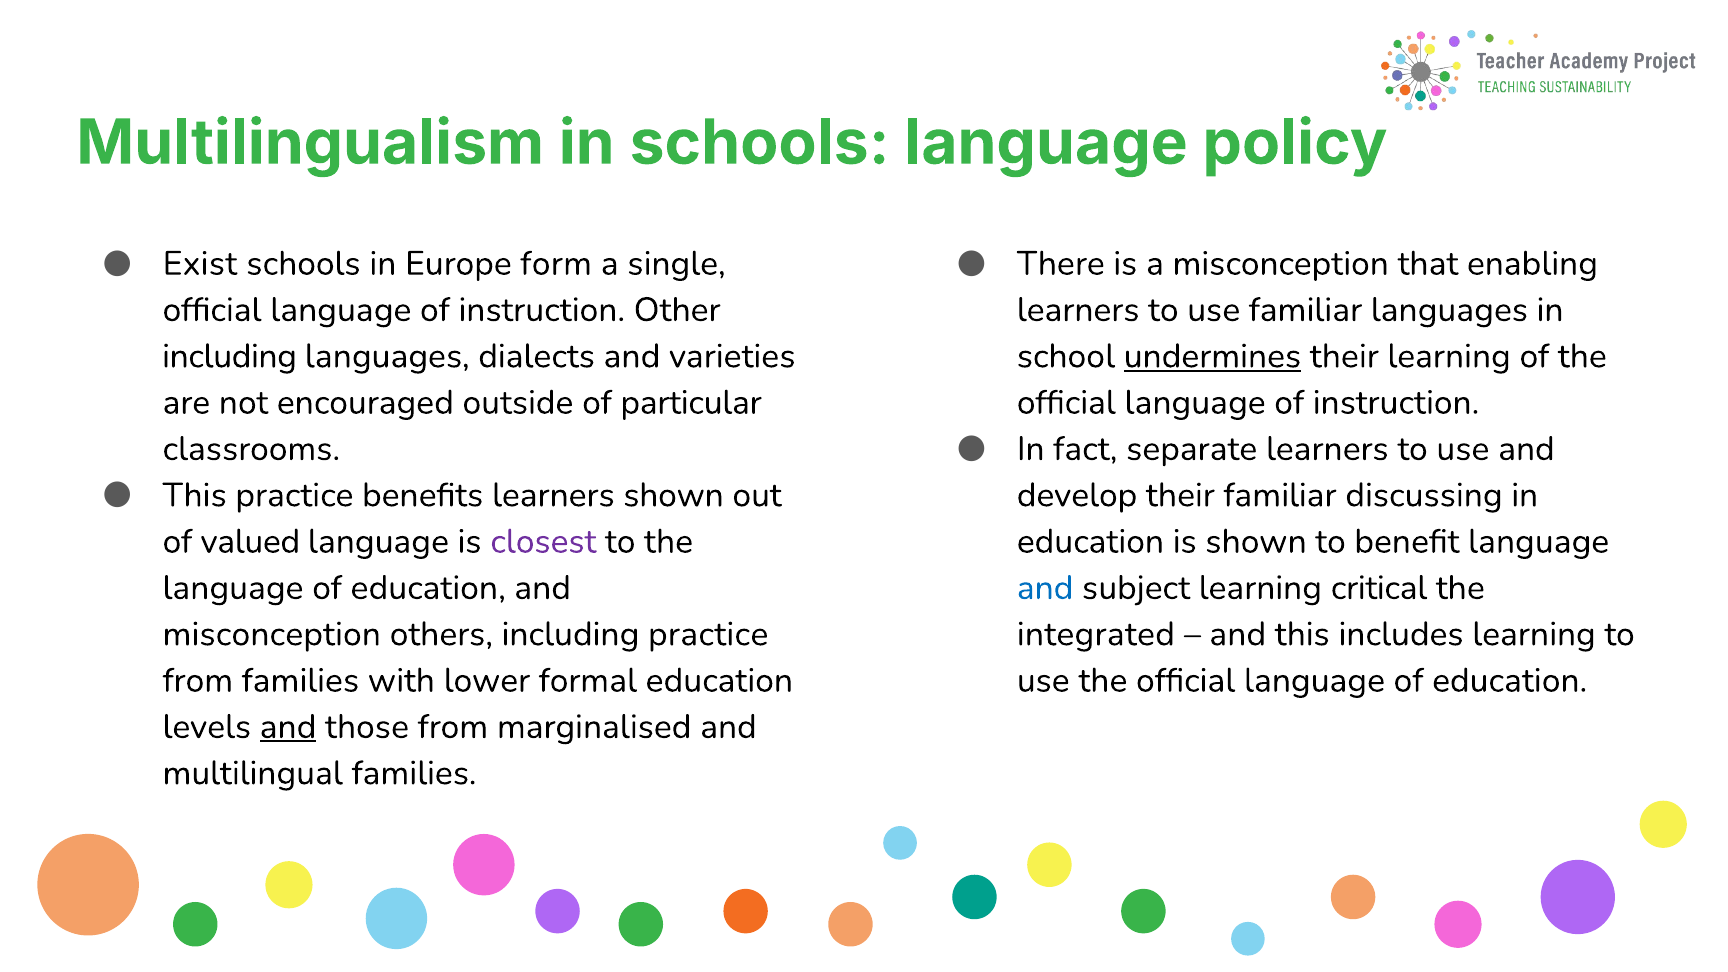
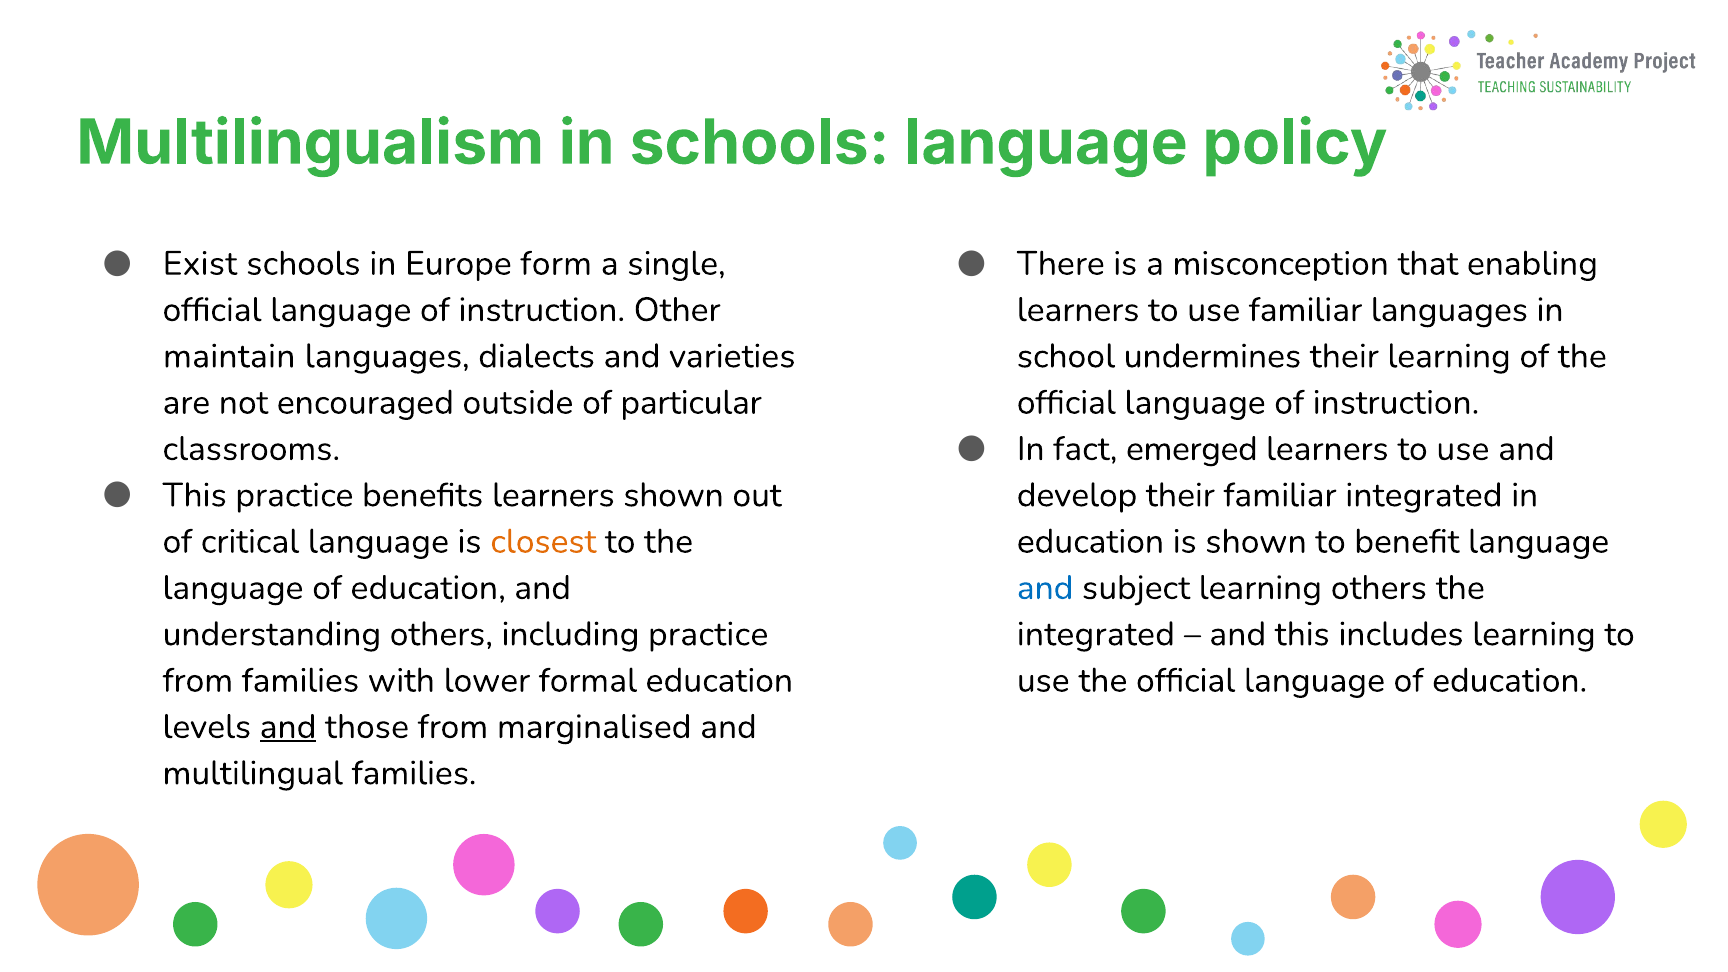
including: including -> maintain (229, 356)
undermines underline: present -> none (1212, 356)
separate: separate -> emerged (1192, 449)
familiar discussing: discussing -> integrated (1424, 495)
valued: valued -> critical (250, 542)
closest colour: purple -> orange (543, 542)
learning critical: critical -> others (1379, 588)
misconception: misconception -> understanding (272, 634)
